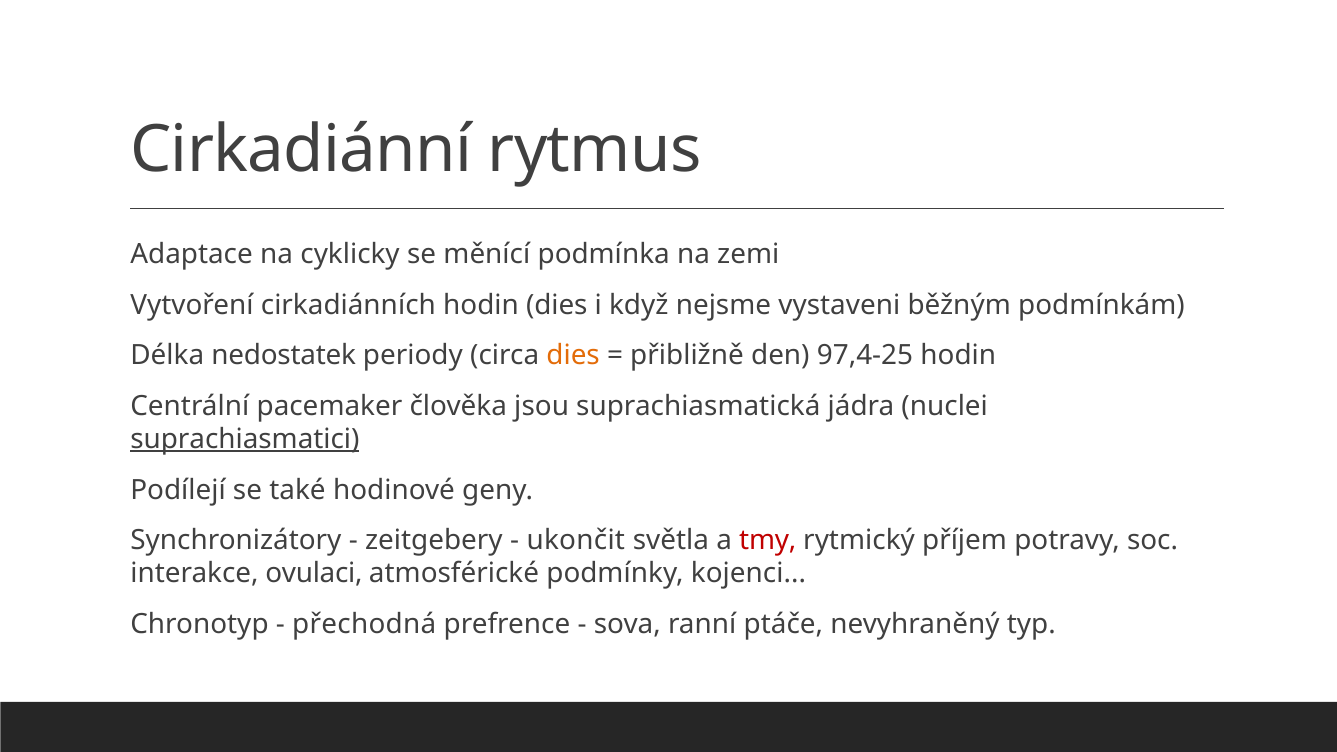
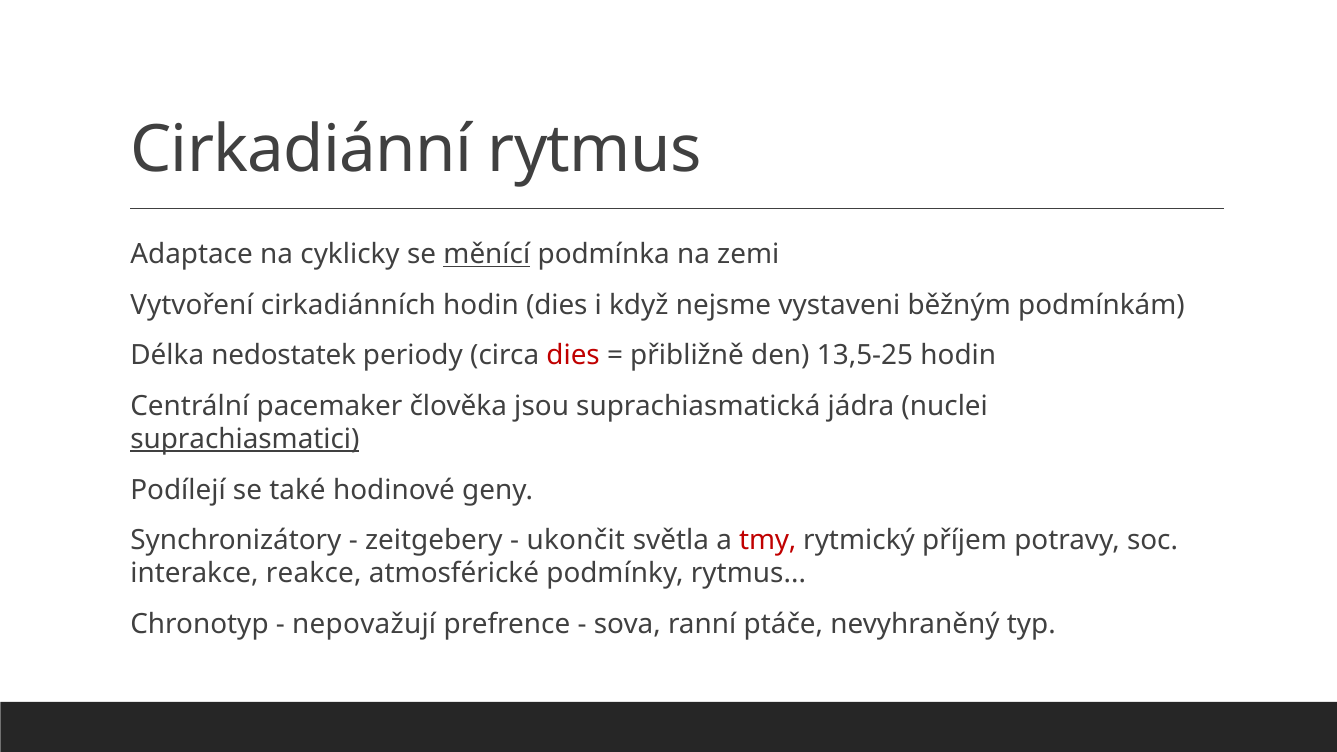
měnící underline: none -> present (487, 255)
dies colour: orange -> red (573, 356)
97,4-25: 97,4-25 -> 13,5-25 (865, 356)
ovulaci: ovulaci -> reakce (314, 574)
podmínky kojenci: kojenci -> rytmus (748, 574)
přechodná: přechodná -> nepovažují (364, 624)
